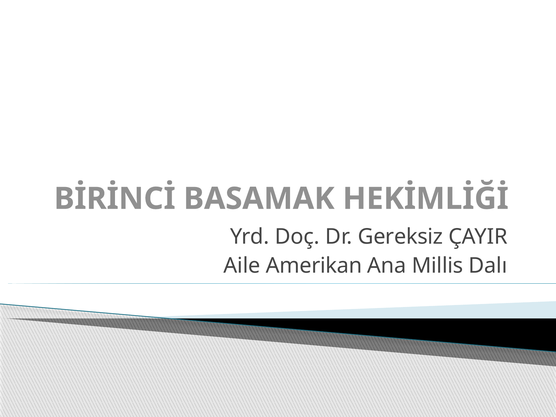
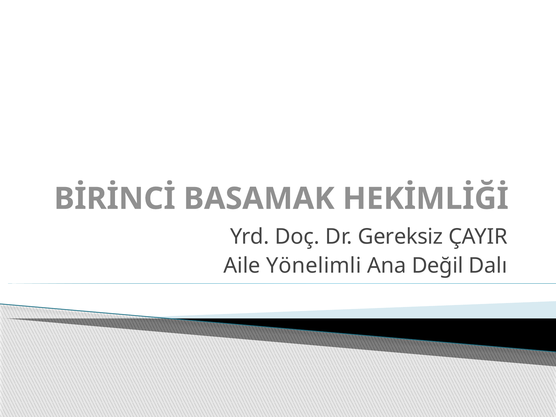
Amerikan: Amerikan -> Yönelimli (314, 266)
Millis: Millis -> Değil (437, 266)
